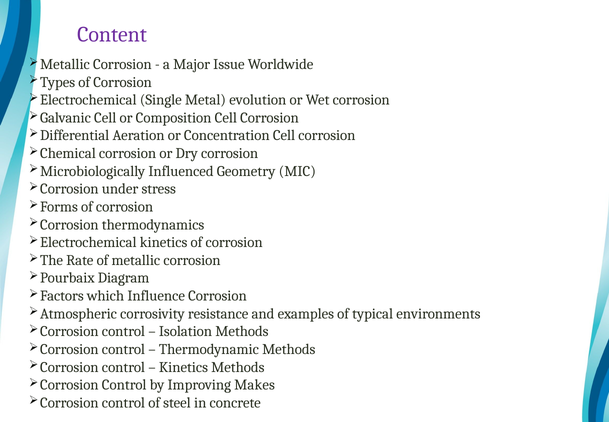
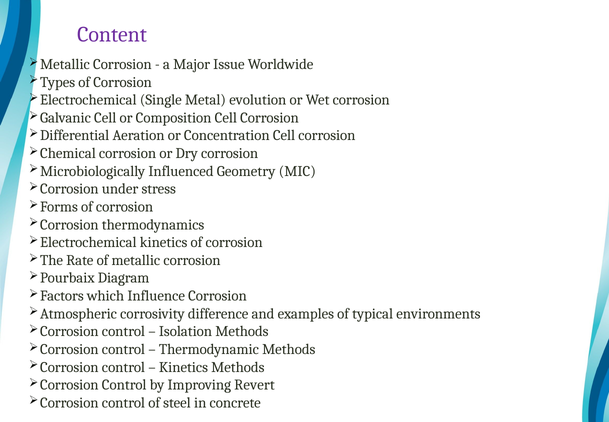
resistance: resistance -> difference (218, 313)
Makes: Makes -> Revert (255, 385)
